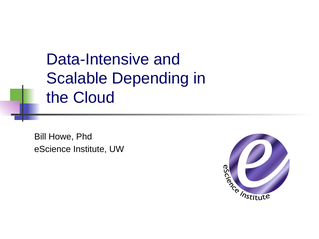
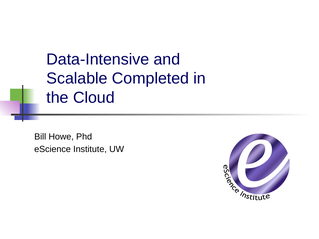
Depending: Depending -> Completed (151, 79)
